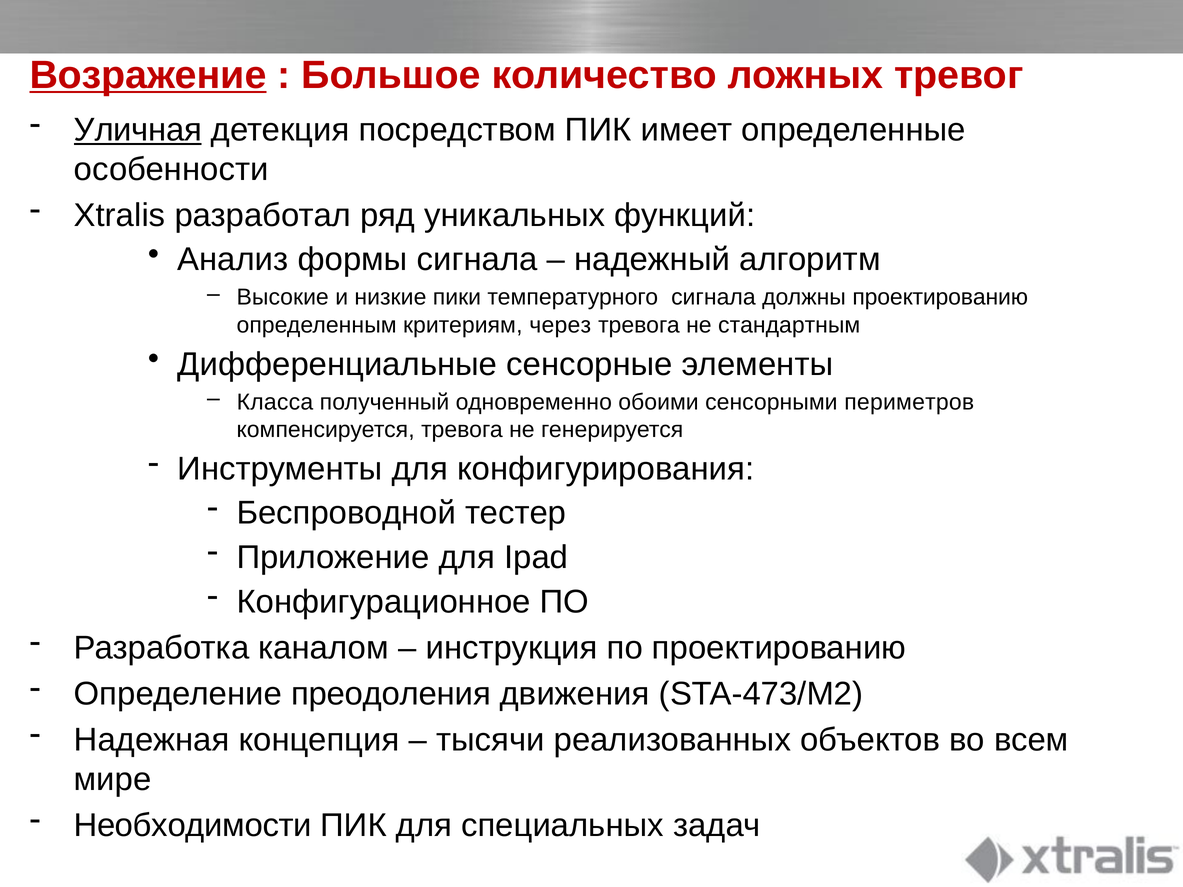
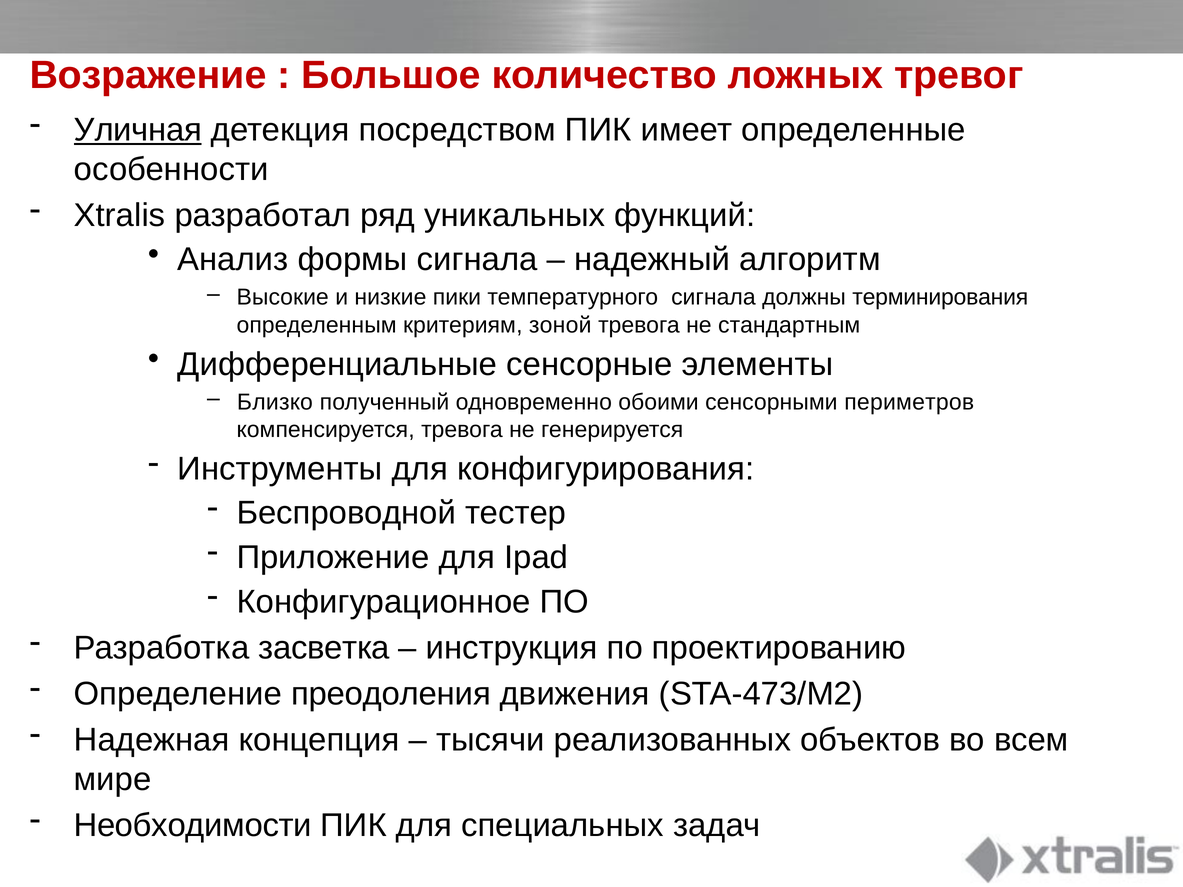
Возражение underline: present -> none (148, 75)
должны проектированию: проектированию -> терминирования (940, 297)
через: через -> зоной (560, 325)
Класса: Класса -> Близко (275, 402)
каналом: каналом -> засветка (324, 648)
